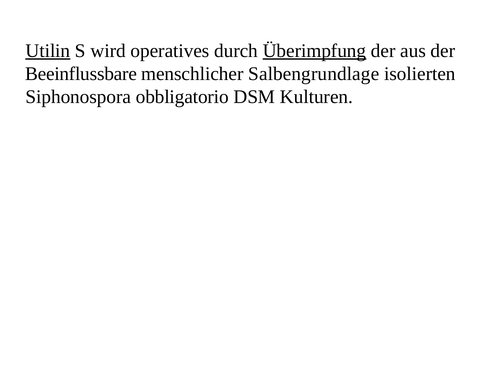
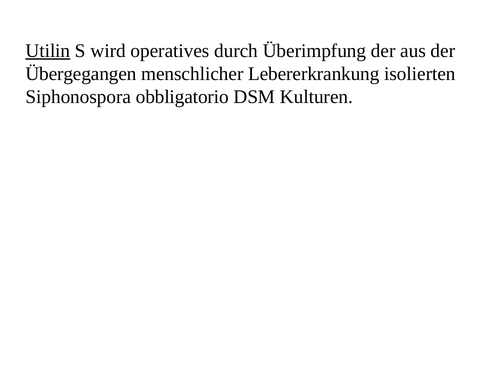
Überimpfung underline: present -> none (314, 51)
Beeinflussbare: Beeinflussbare -> Übergegangen (81, 74)
Salbengrundlage: Salbengrundlage -> Lebererkrankung (314, 74)
